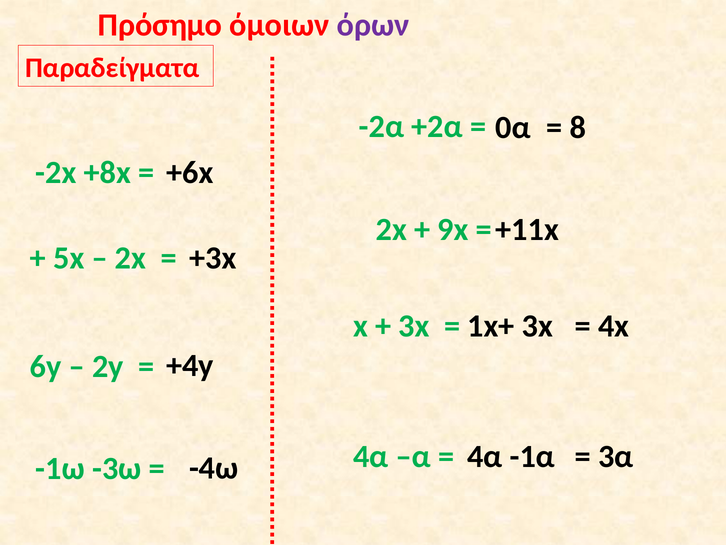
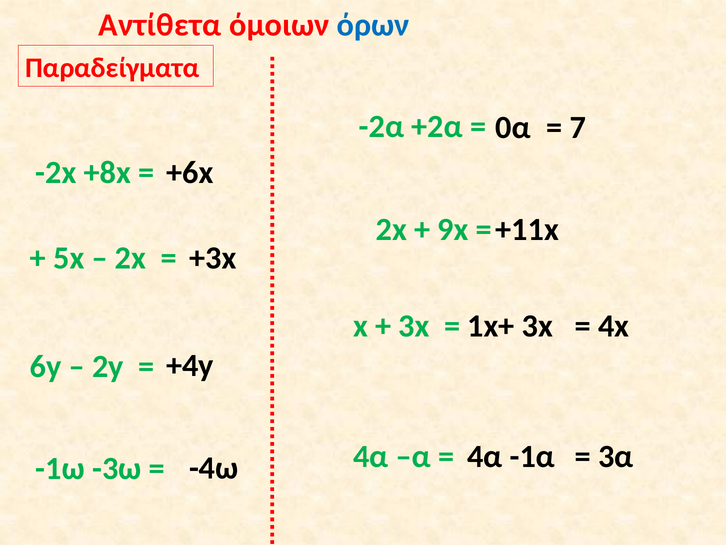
Πρόσημο: Πρόσημο -> Αντίθετα (160, 25)
όρων colour: purple -> blue (373, 25)
8: 8 -> 7 (578, 127)
